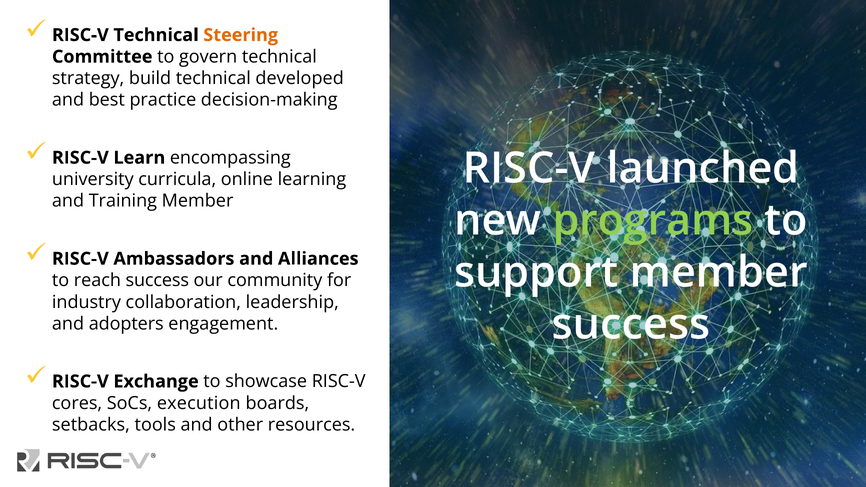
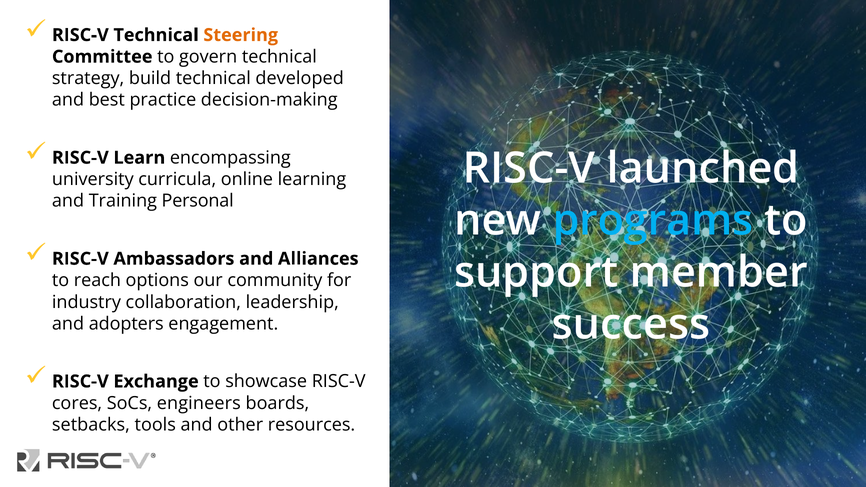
Training Member: Member -> Personal (198, 201)
programs colour: light green -> light blue (653, 221)
reach success: success -> options (157, 281)
execution: execution -> engineers (199, 403)
